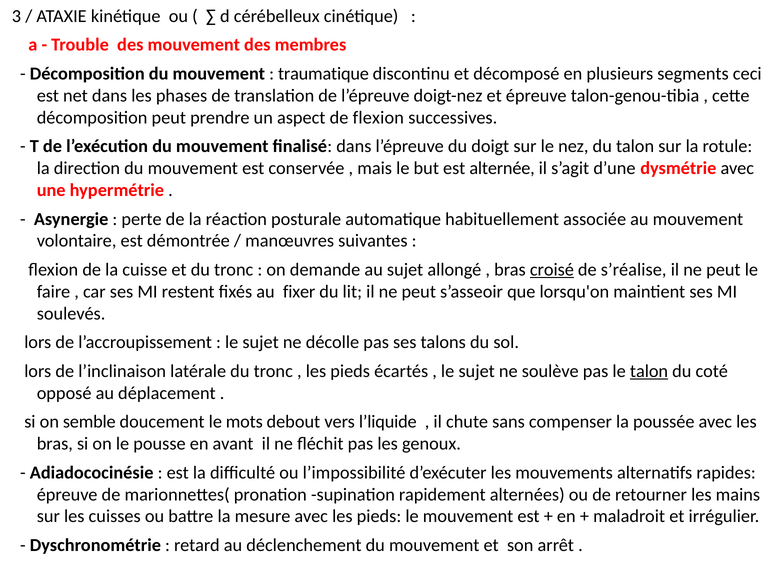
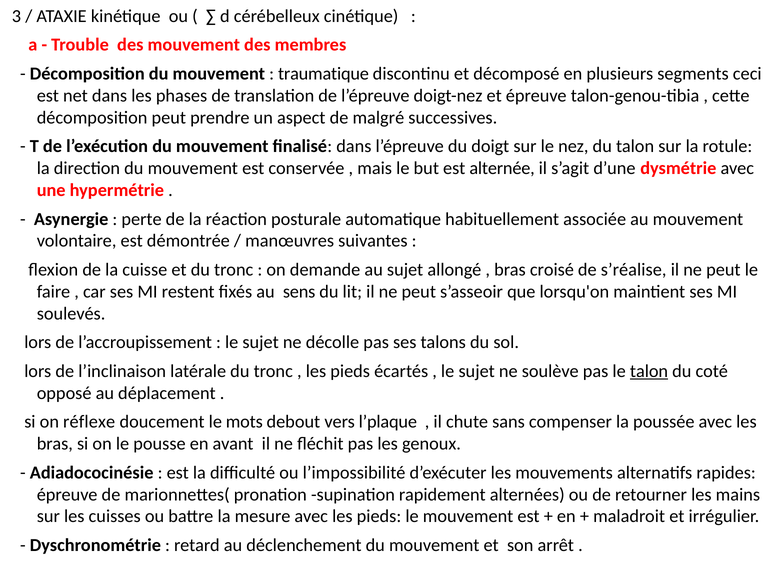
de flexion: flexion -> malgré (378, 118)
croisé underline: present -> none (552, 270)
fixer: fixer -> sens (299, 292)
semble: semble -> réflexe (89, 422)
l’liquide: l’liquide -> l’plaque (388, 422)
